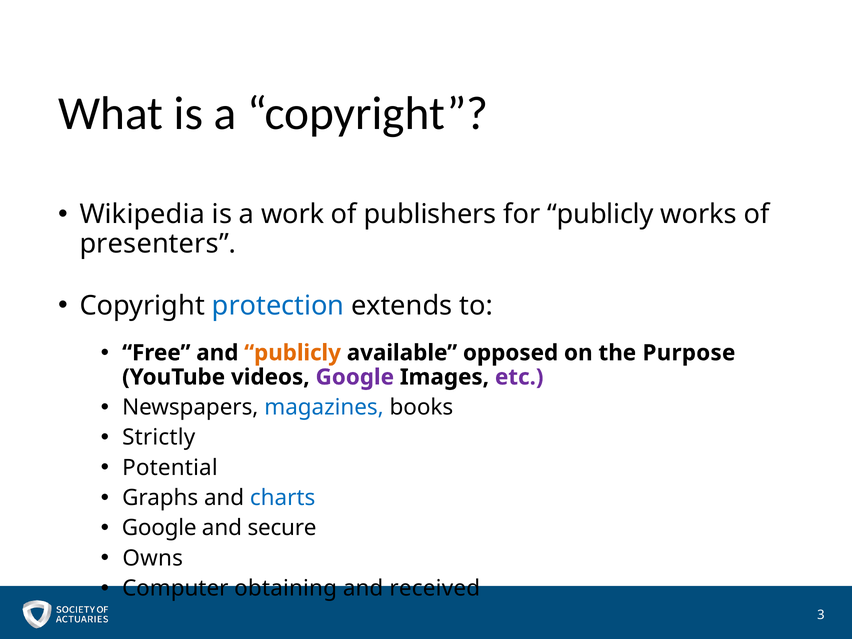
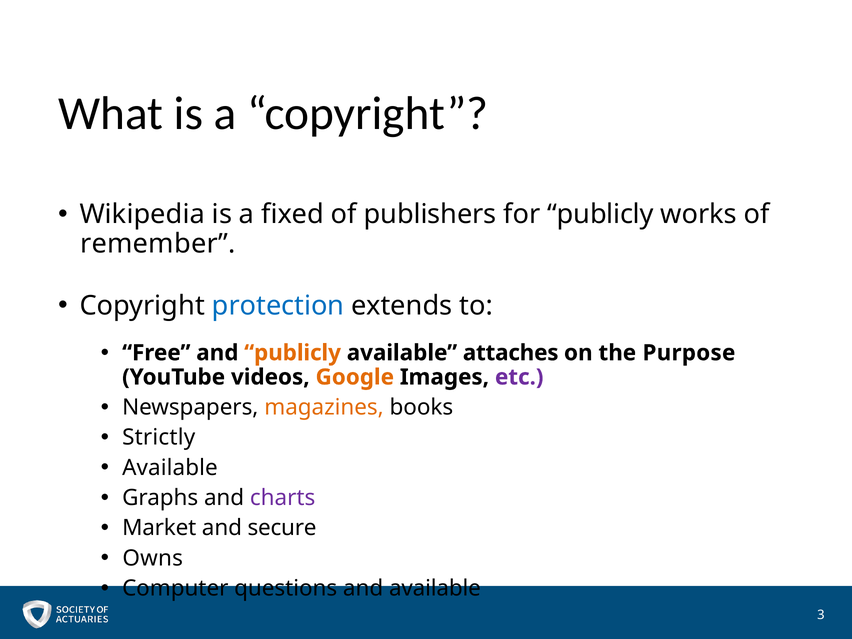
work: work -> fixed (293, 214)
presenters: presenters -> remember (158, 244)
opposed: opposed -> attaches (511, 353)
Google colour: purple -> orange (355, 377)
magazines colour: blue -> orange (324, 407)
Potential: Potential -> Available (170, 468)
charts colour: blue -> purple (283, 498)
Google: Google -> Market (159, 528)
obtaining: obtaining -> questions (286, 588)
and received: received -> available (435, 588)
